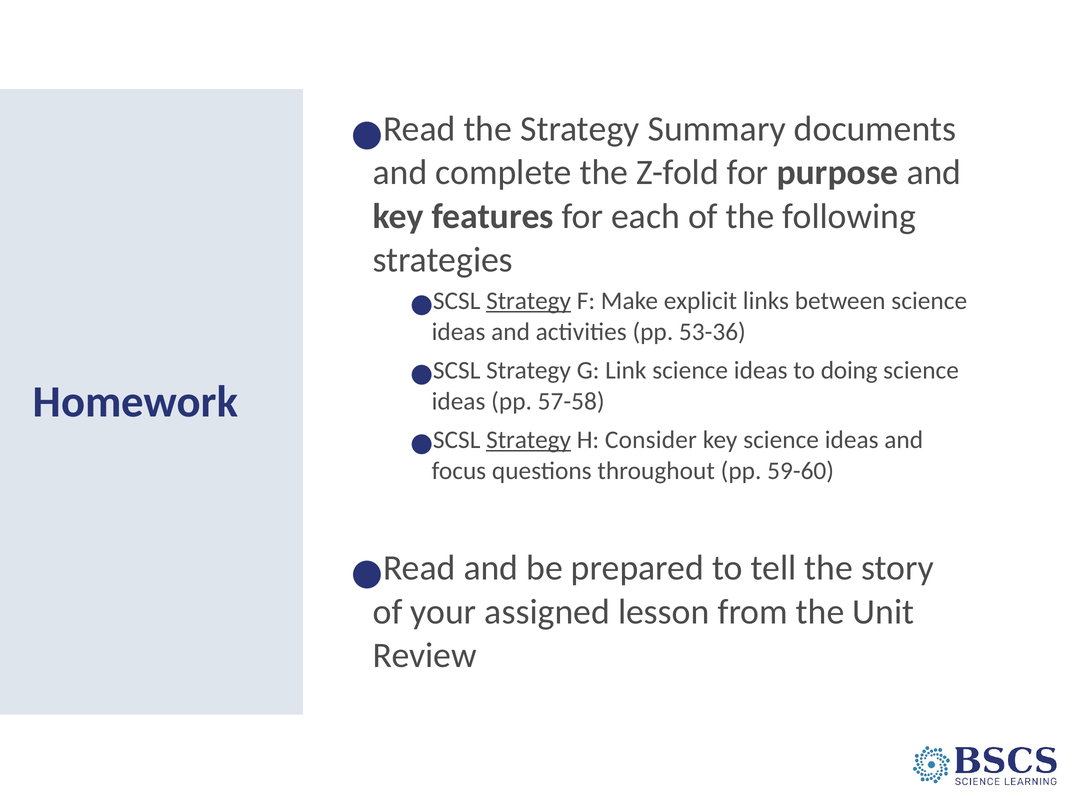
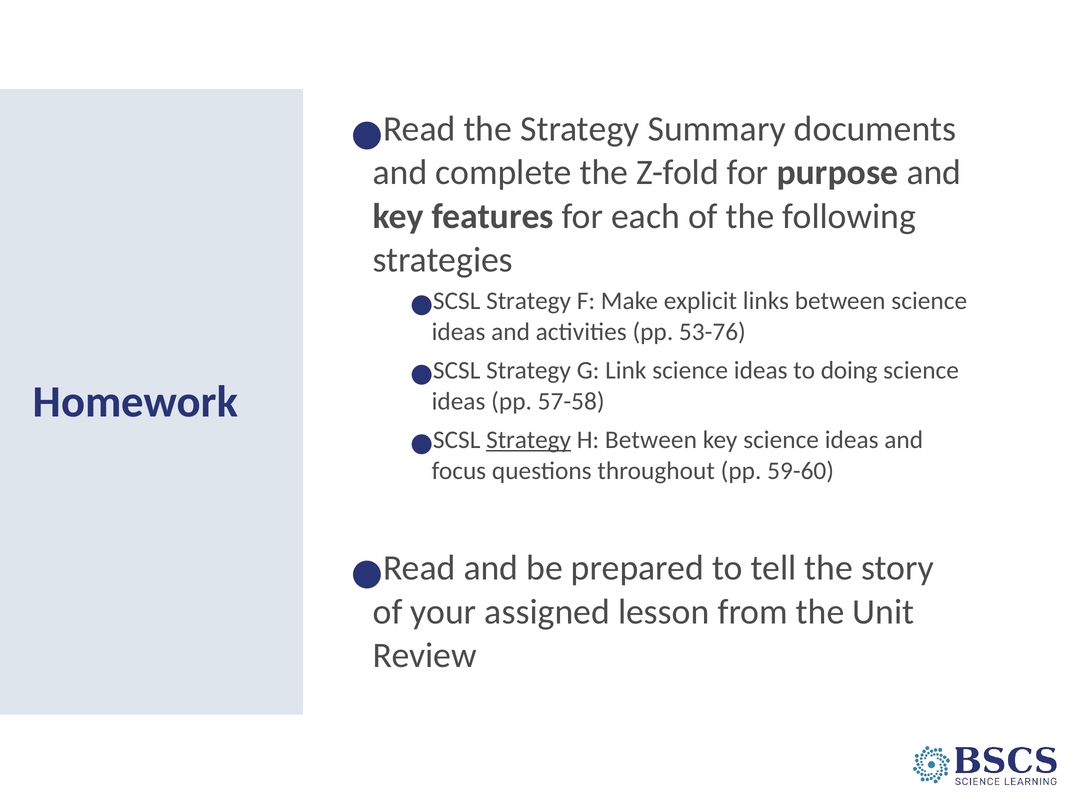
Strategy underline: present -> none (529, 301)
53-36: 53-36 -> 53-76 (712, 332)
H Consider: Consider -> Between (651, 440)
